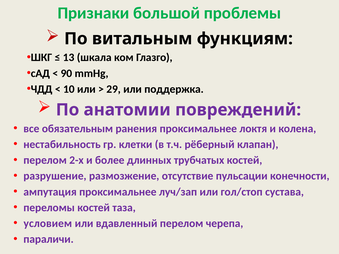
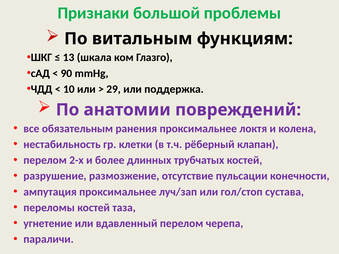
условием: условием -> угнетение (48, 224)
